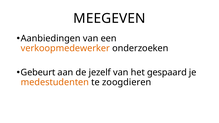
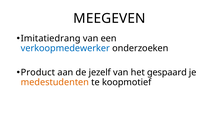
Aanbiedingen: Aanbiedingen -> Imitatiedrang (51, 38)
verkoopmedewerker colour: orange -> blue (65, 48)
Gebeurt: Gebeurt -> Product (38, 73)
zoogdieren: zoogdieren -> koopmotief (127, 82)
